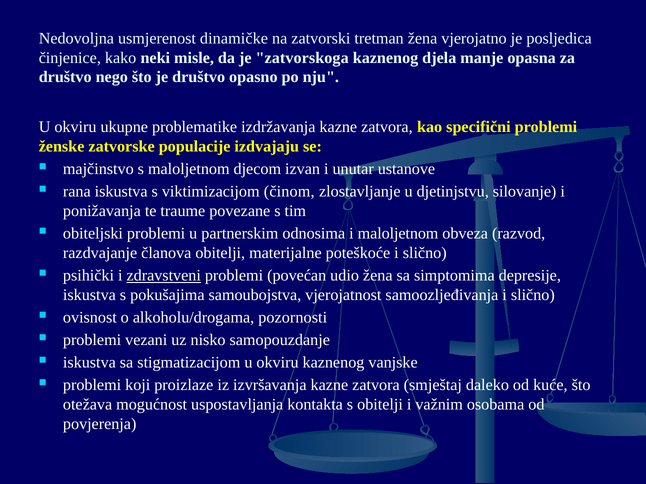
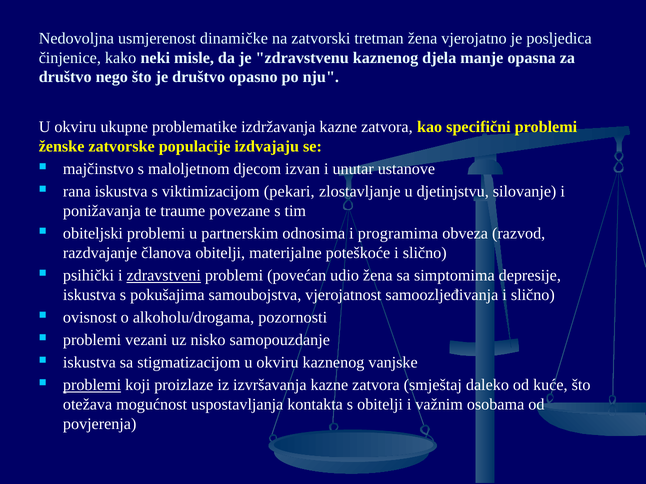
zatvorskoga: zatvorskoga -> zdravstvenu (302, 58)
činom: činom -> pekari (289, 192)
i maloljetnom: maloljetnom -> programima (398, 234)
problemi underline: none -> present (92, 386)
